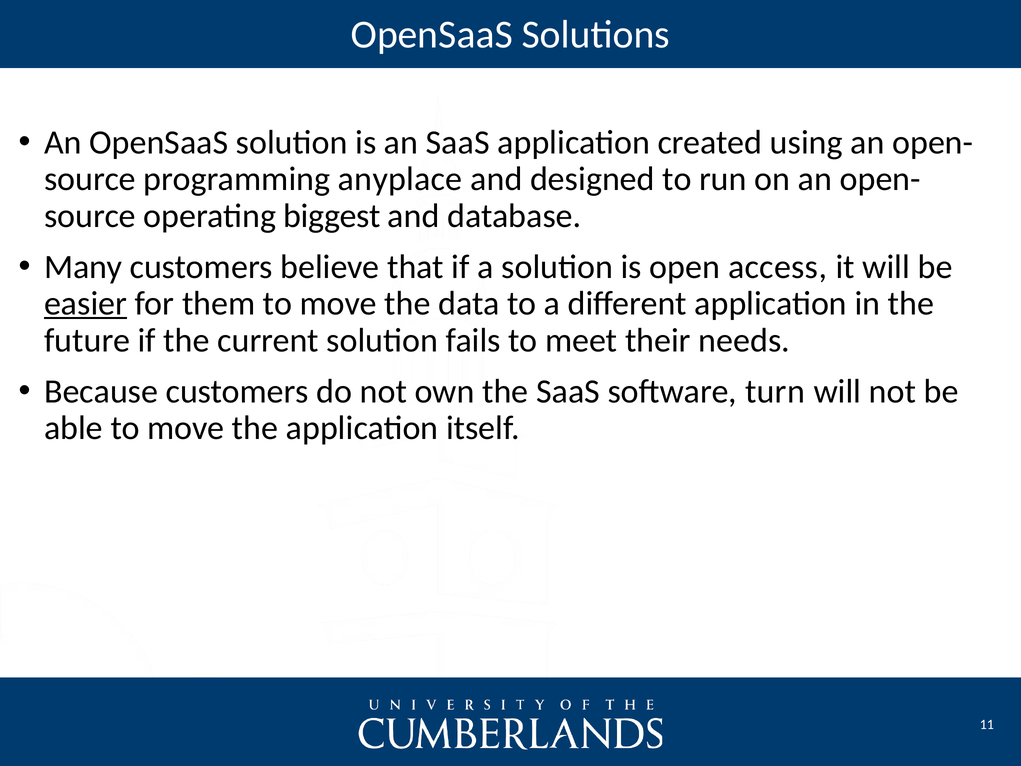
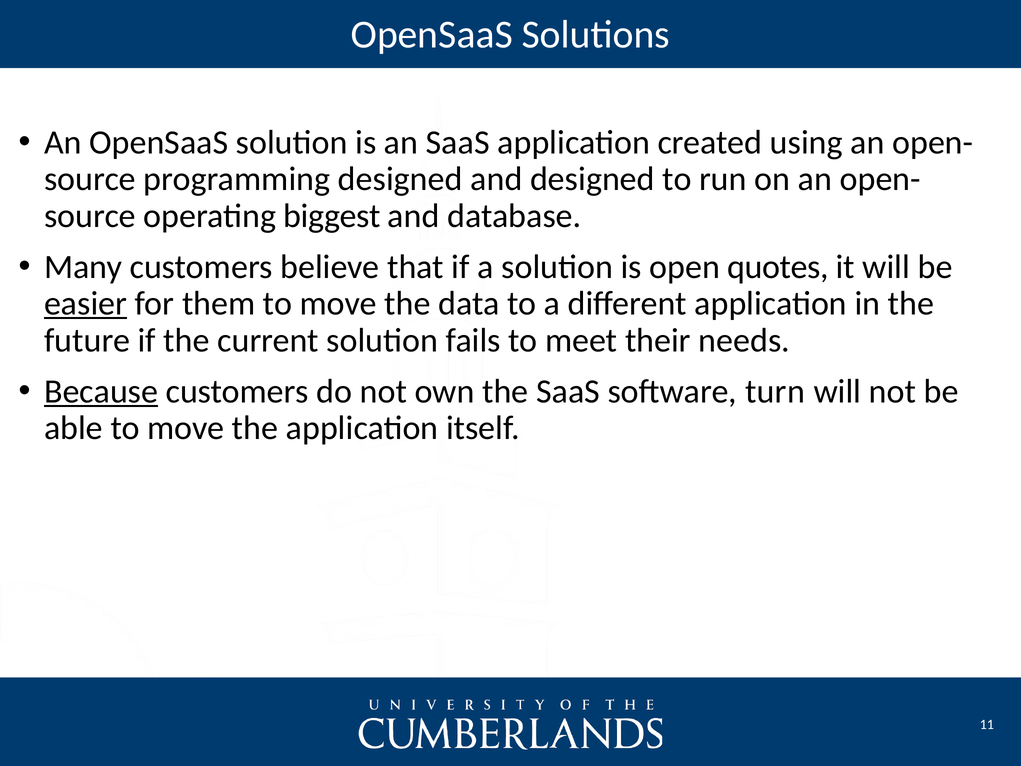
programming anyplace: anyplace -> designed (400, 179)
access: access -> quotes (778, 267)
Because underline: none -> present (101, 391)
